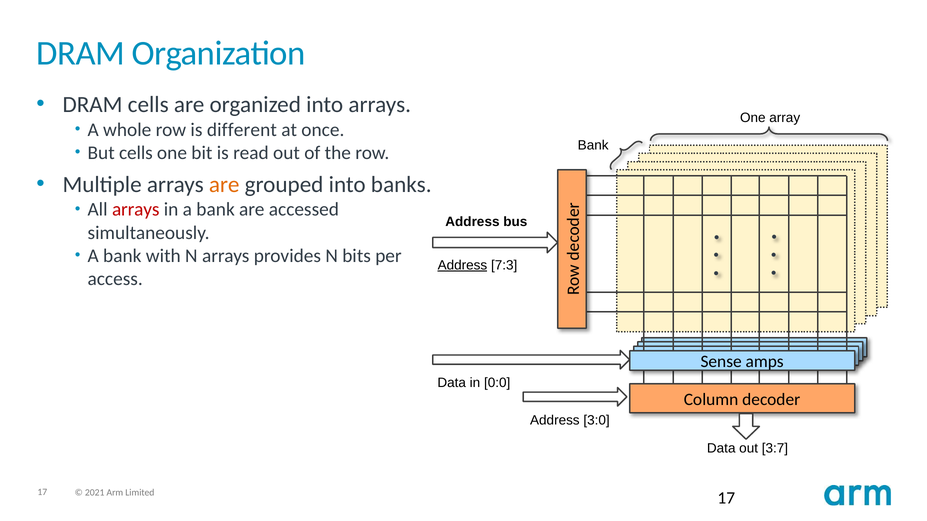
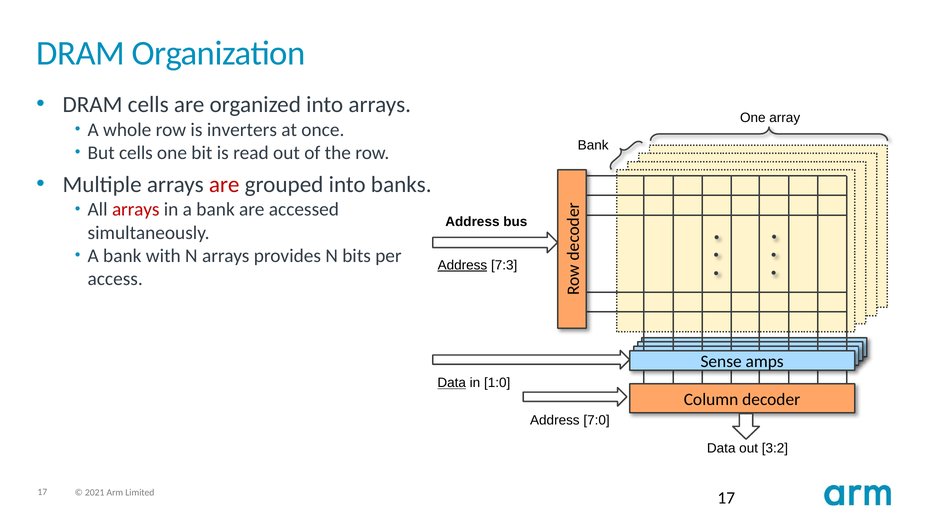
different: different -> inverters (242, 130)
are colour: orange -> red (224, 185)
Data underline: none -> present (452, 383)
0:0: 0:0 -> 1:0 (497, 383)
3:0: 3:0 -> 7:0 (597, 421)
3:7: 3:7 -> 3:2 (775, 449)
